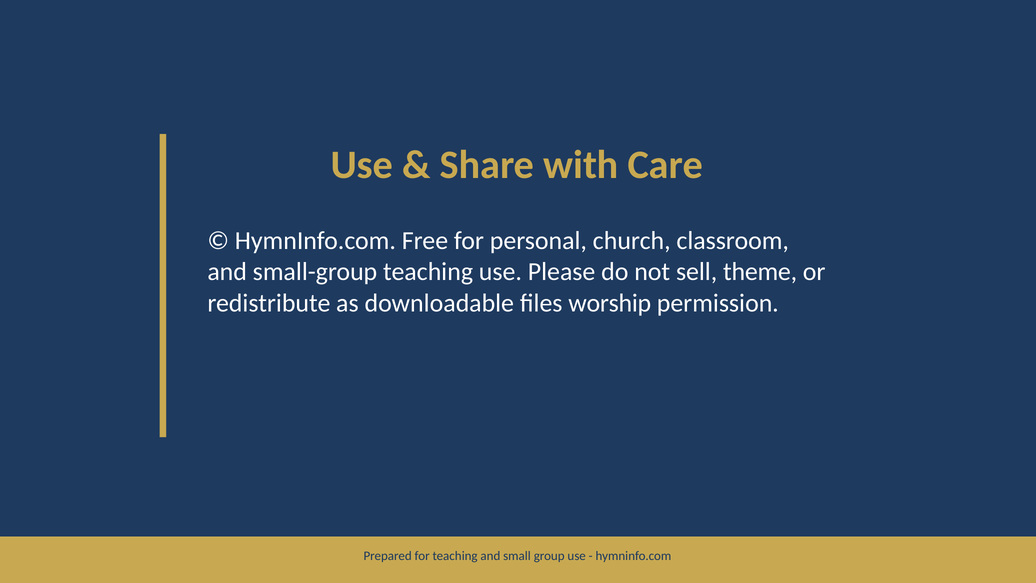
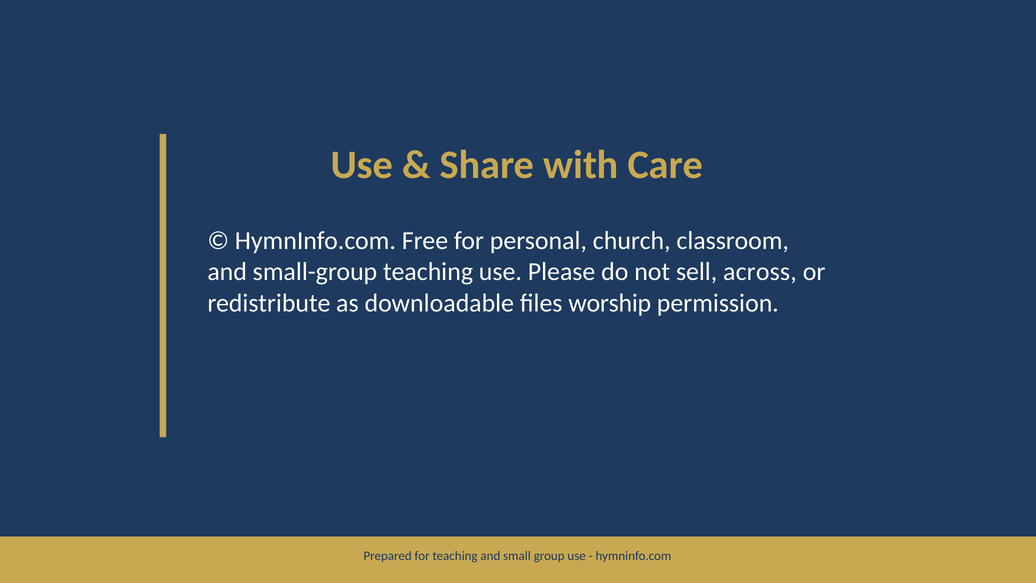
theme: theme -> across (760, 272)
